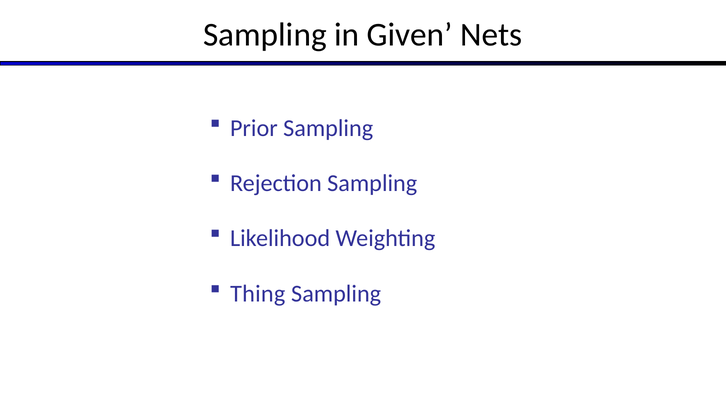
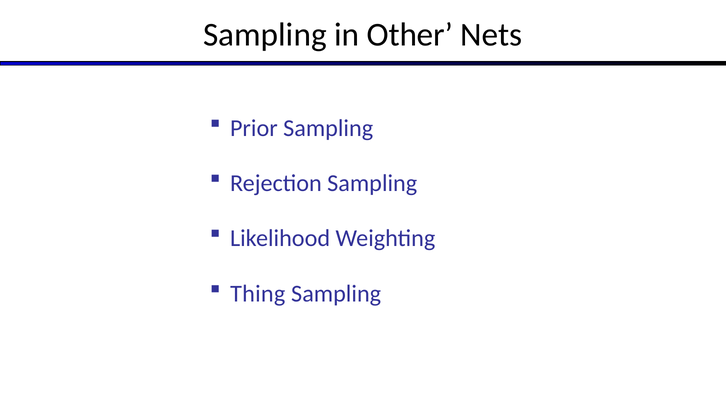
Given: Given -> Other (410, 35)
